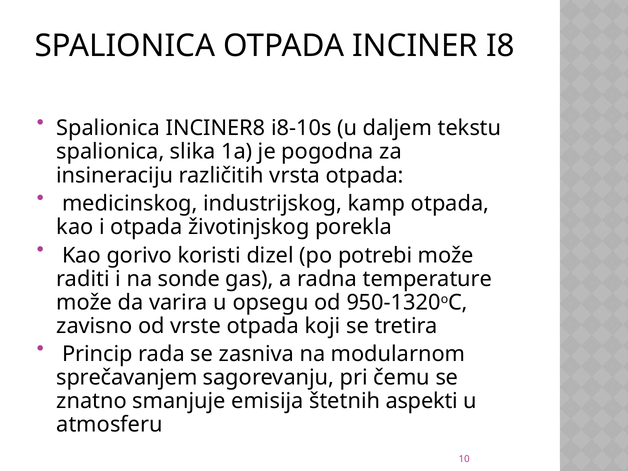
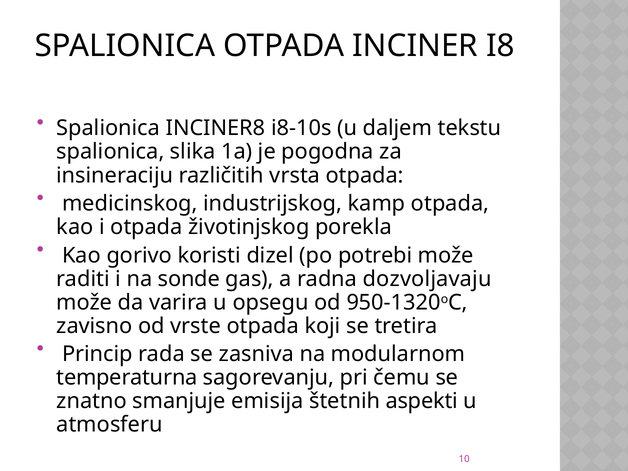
temperature: temperature -> dozvoljavaju (427, 279)
sprečavanjem: sprečavanjem -> temperaturna (127, 378)
